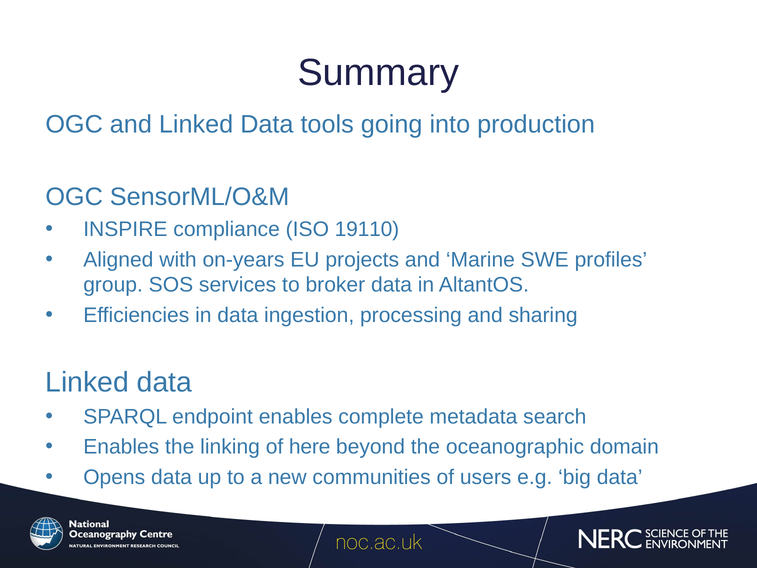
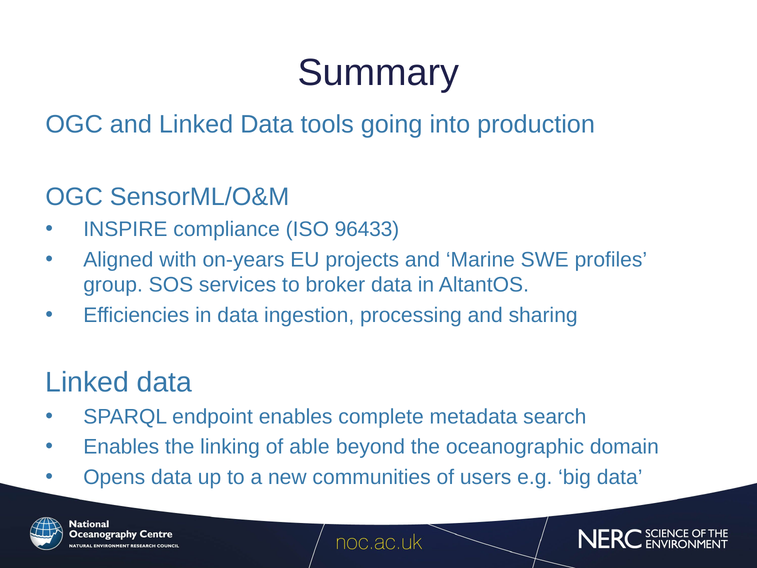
19110: 19110 -> 96433 (367, 229)
here: here -> able (309, 447)
